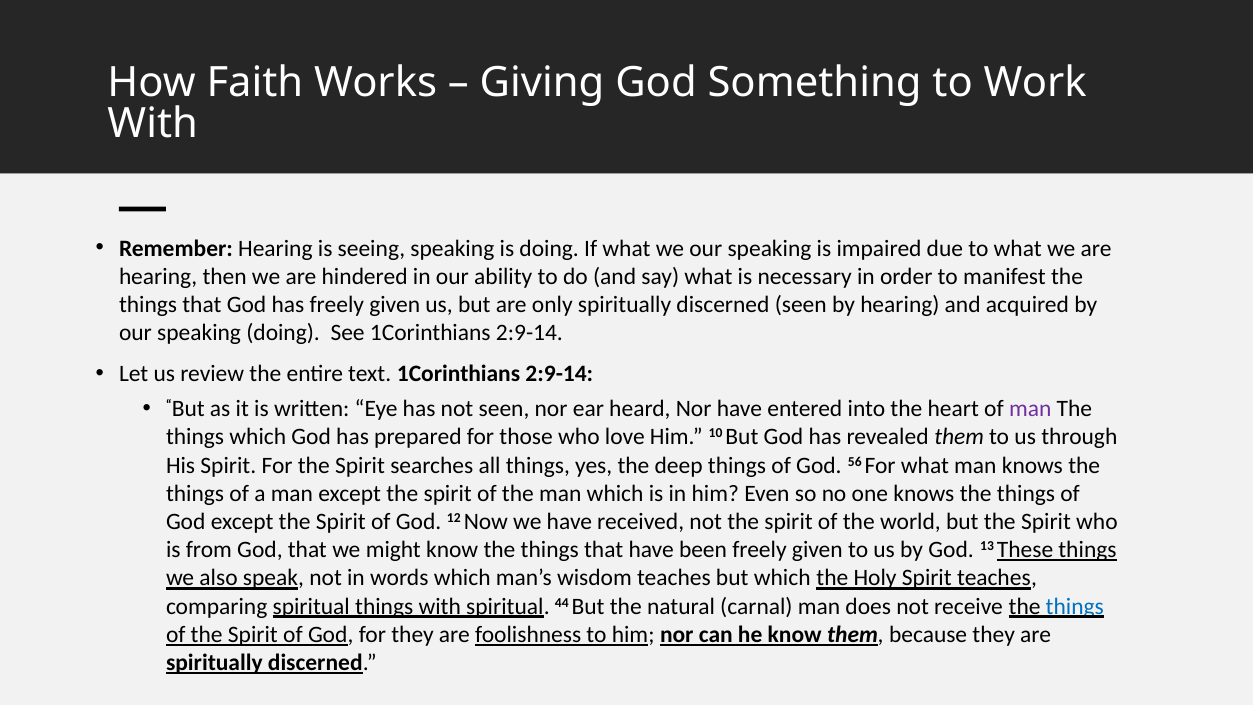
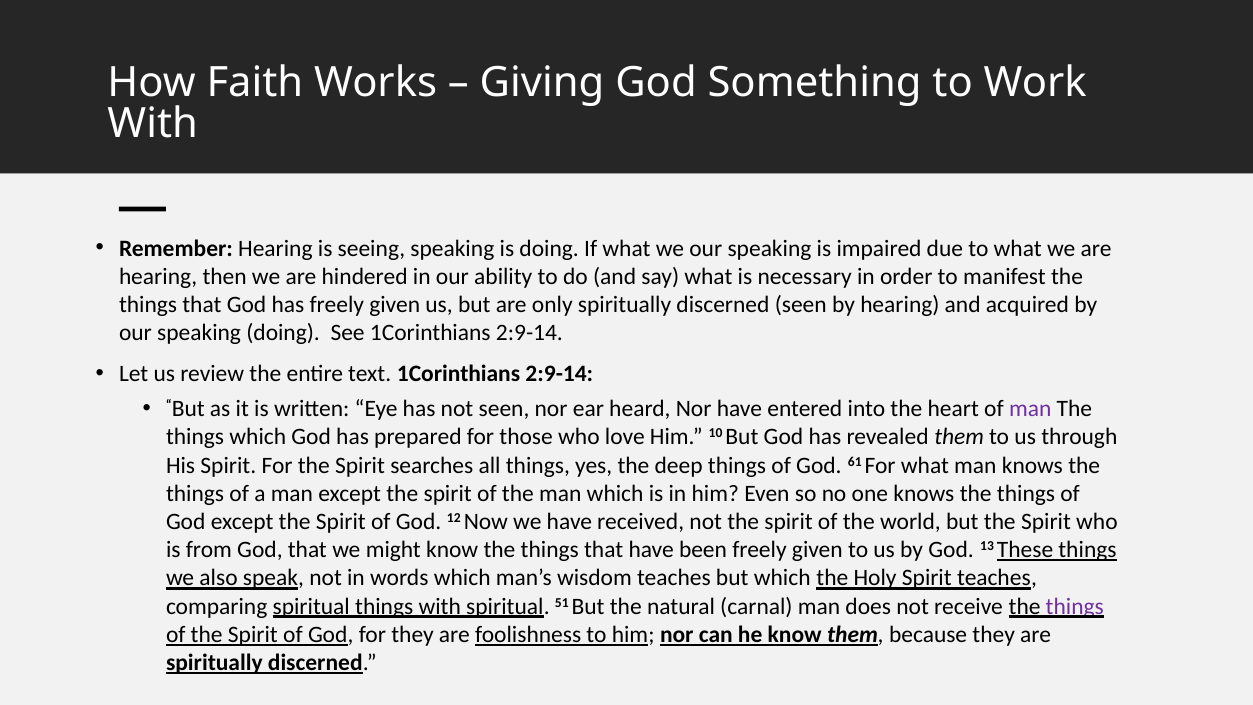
56: 56 -> 61 (855, 461)
44: 44 -> 51 (562, 602)
things colour: blue -> purple (1075, 606)
